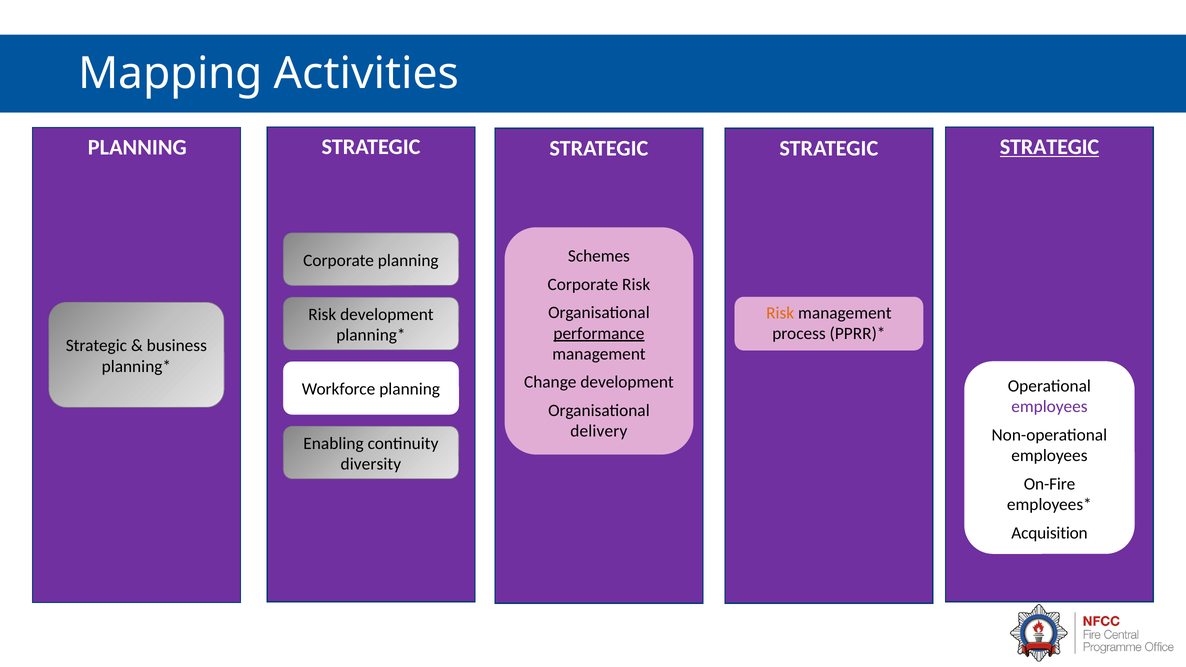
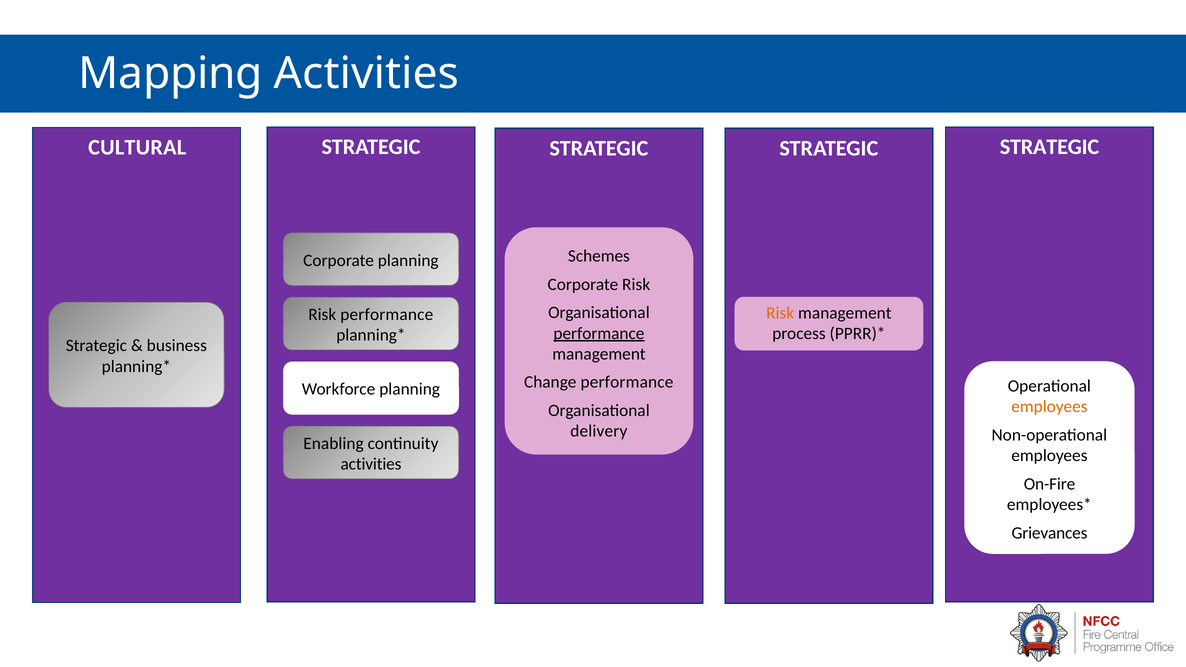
STRATEGIC underline: present -> none (1049, 147)
PLANNING: PLANNING -> CULTURAL (137, 148)
Risk development: development -> performance (387, 314)
Change development: development -> performance (627, 382)
employees colour: purple -> orange (1049, 407)
diversity: diversity -> activities (371, 464)
Acquisition: Acquisition -> Grievances (1050, 533)
